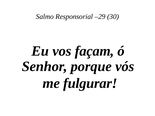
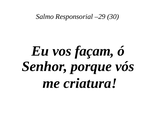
fulgurar: fulgurar -> criatura (90, 83)
